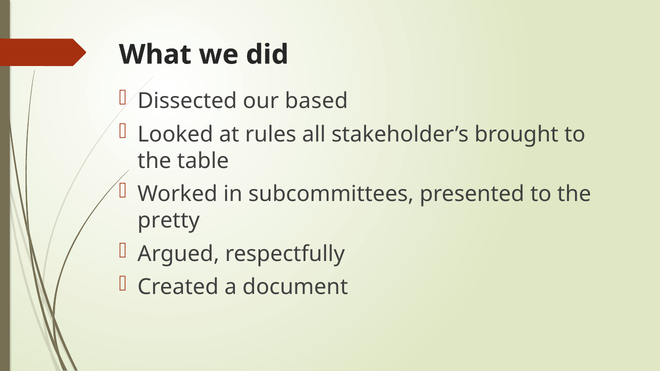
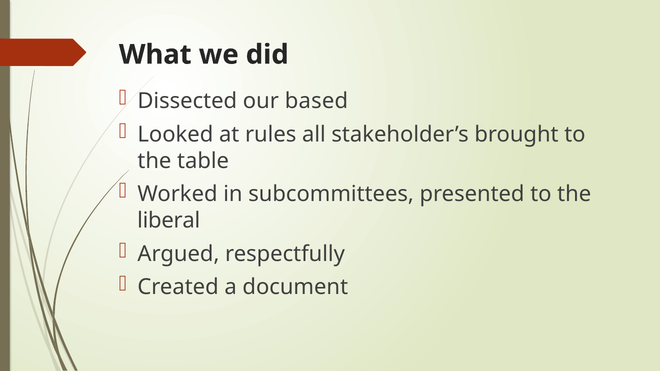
pretty: pretty -> liberal (169, 221)
